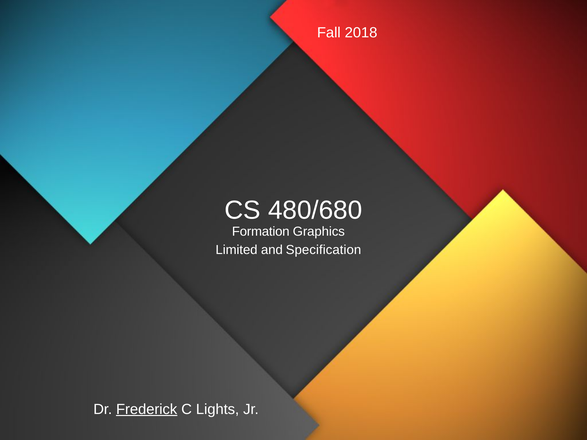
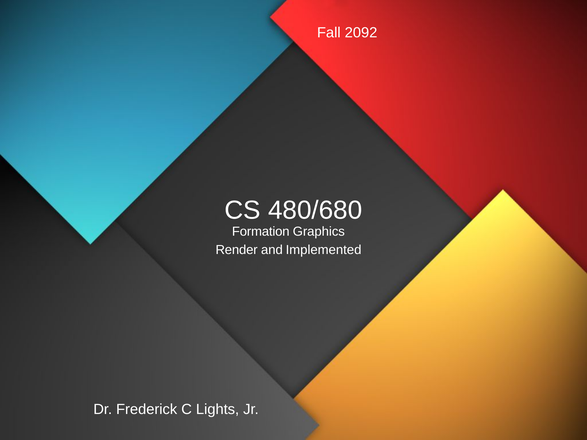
2018: 2018 -> 2092 (361, 33)
Limited: Limited -> Render (237, 250)
Specification: Specification -> Implemented (324, 250)
Frederick underline: present -> none (147, 409)
